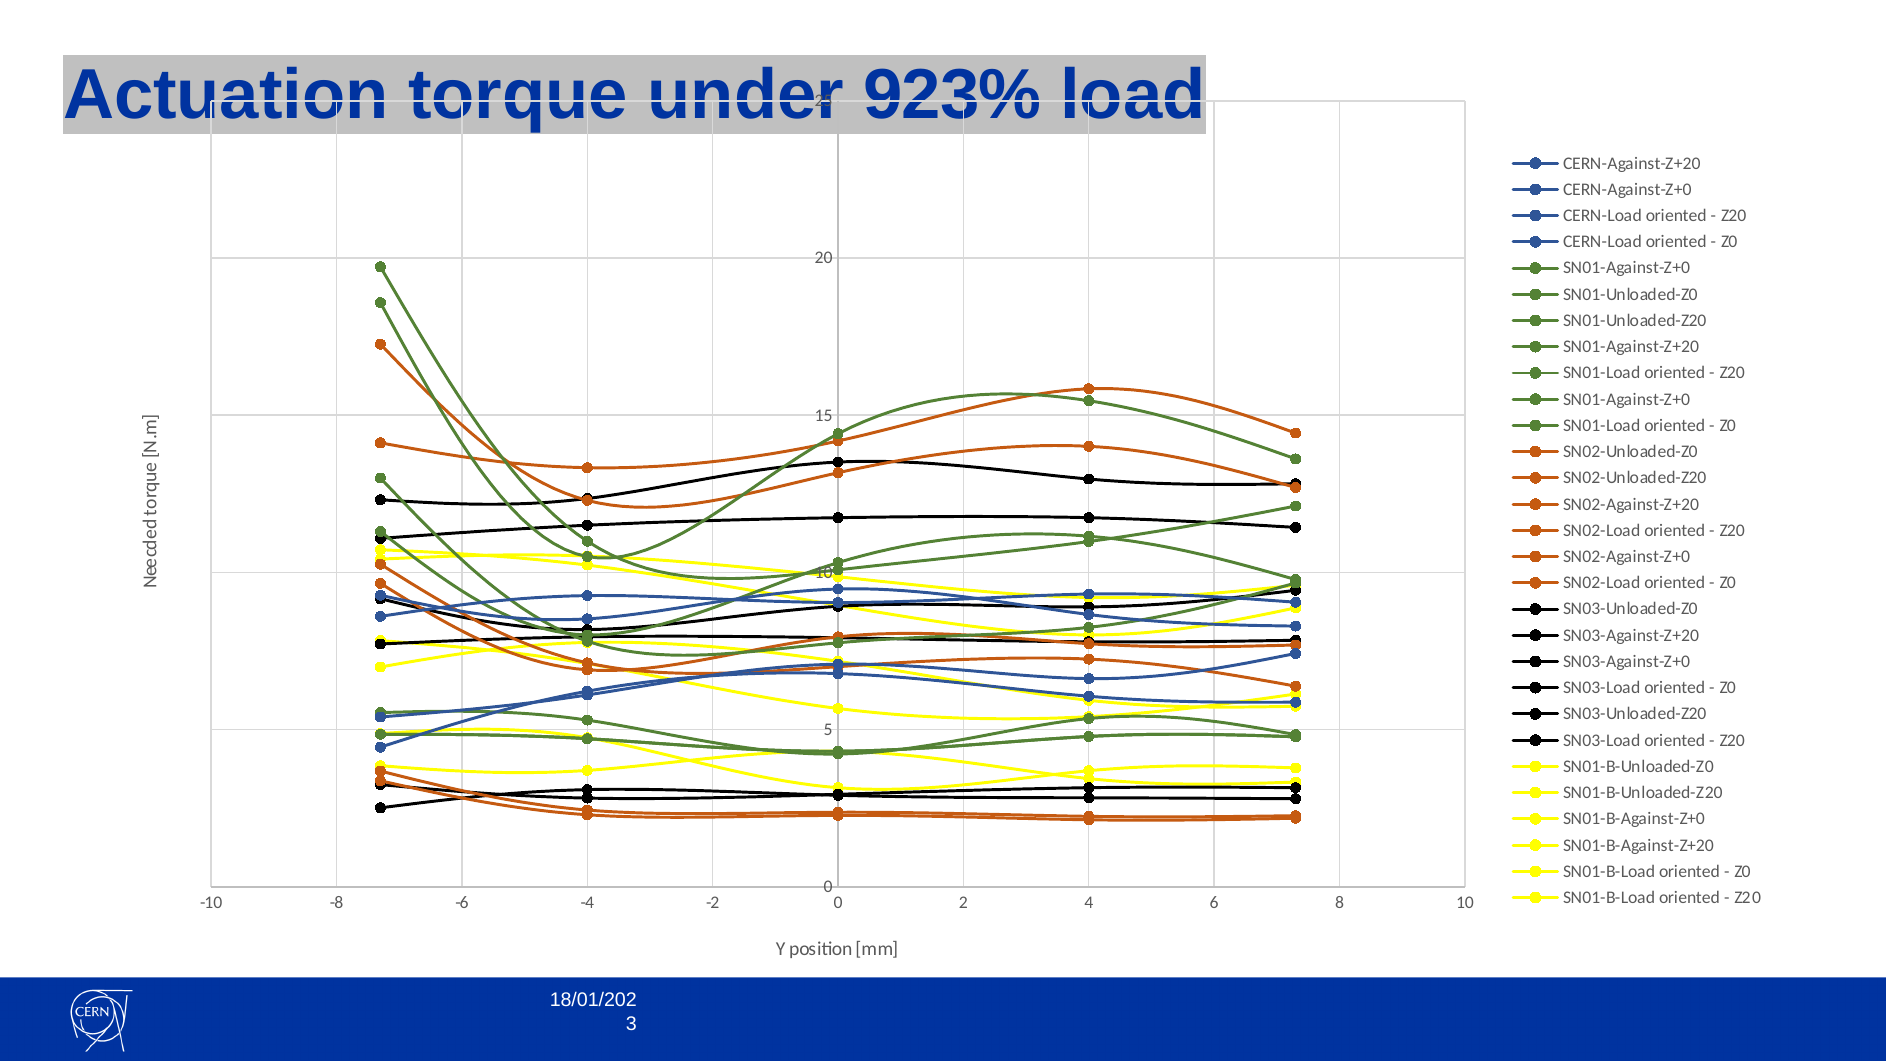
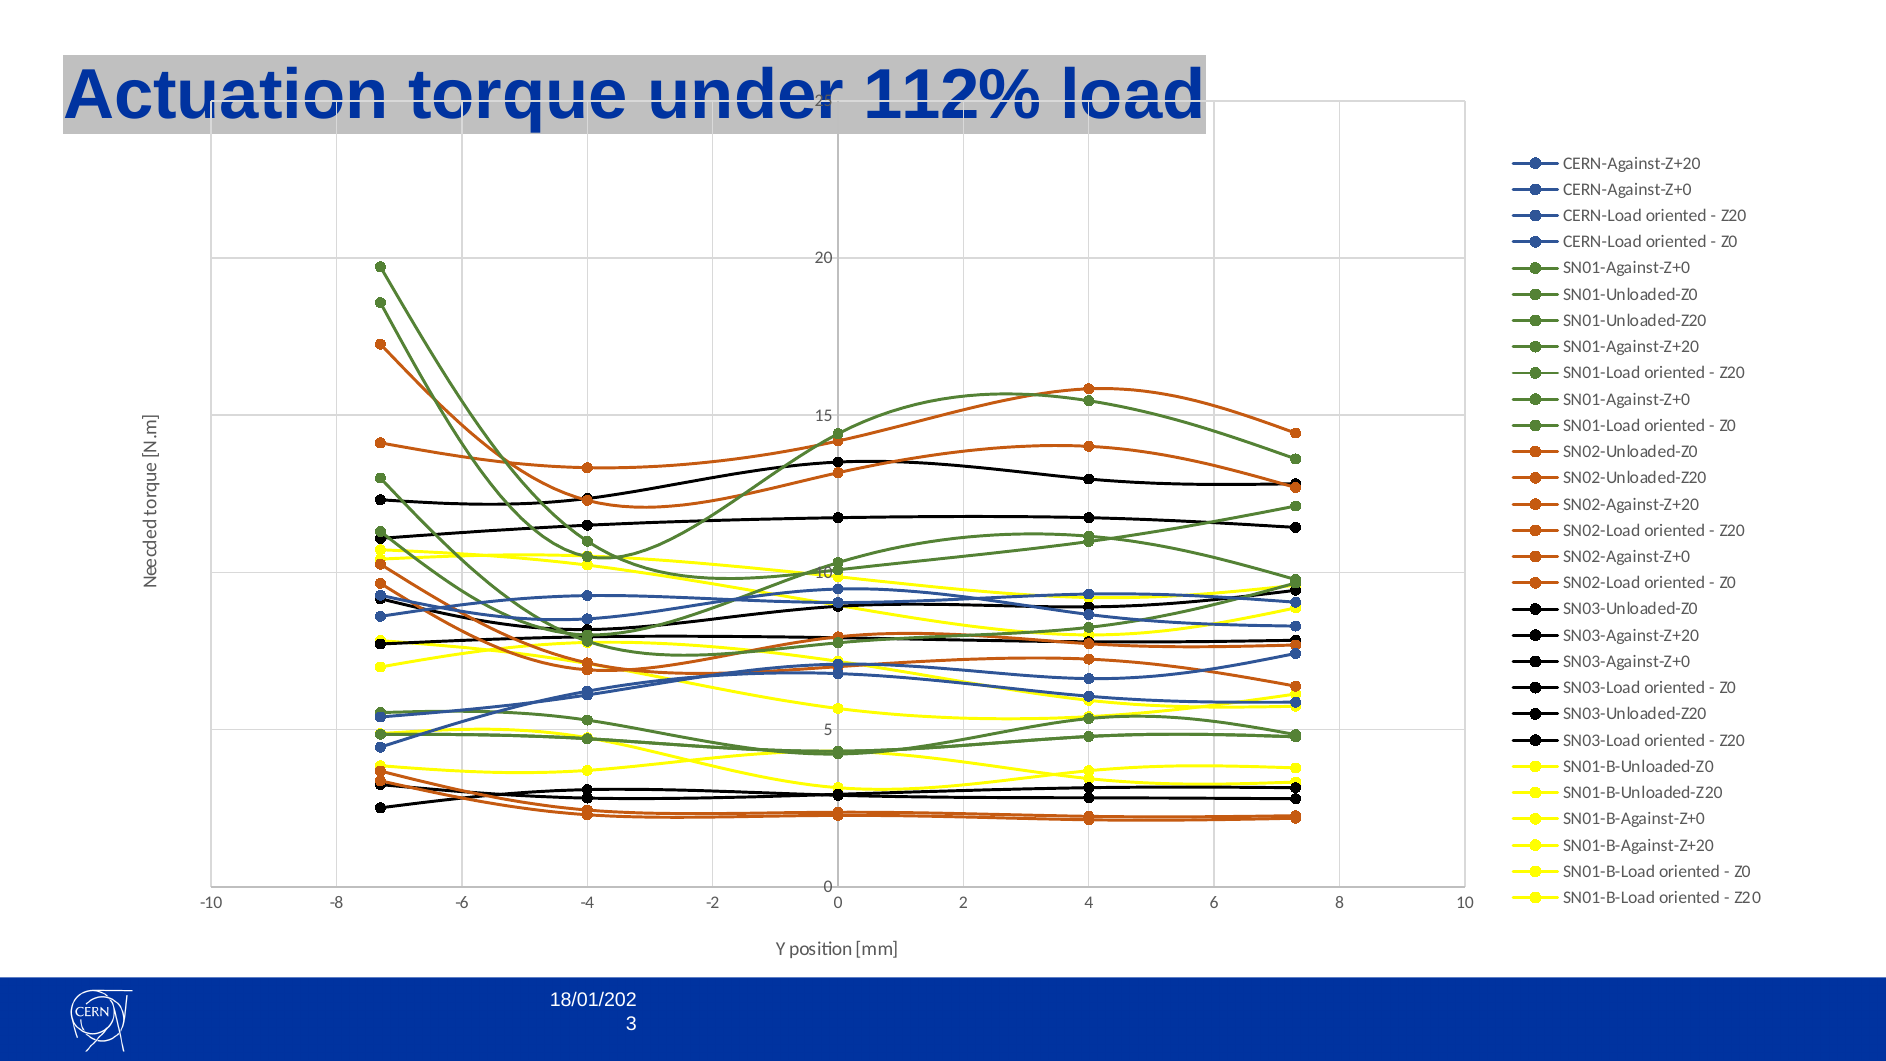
923%: 923% -> 112% (952, 96)
